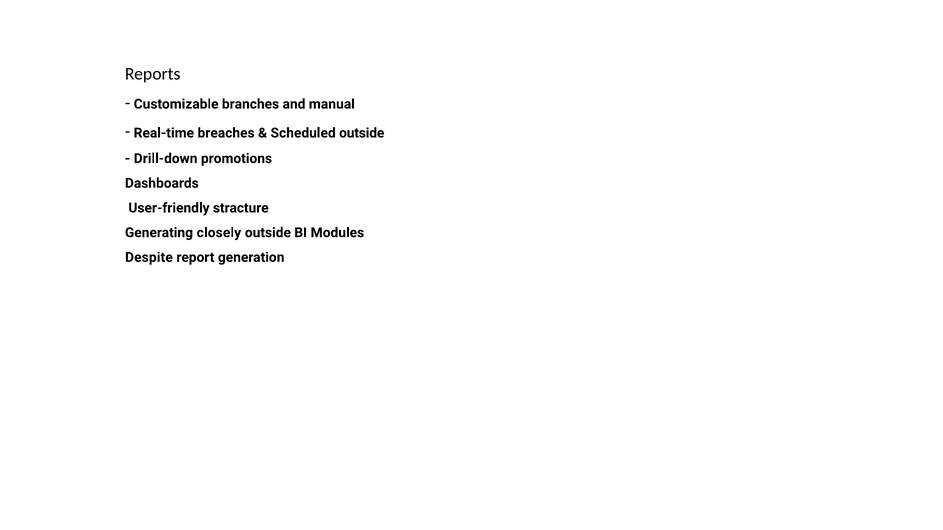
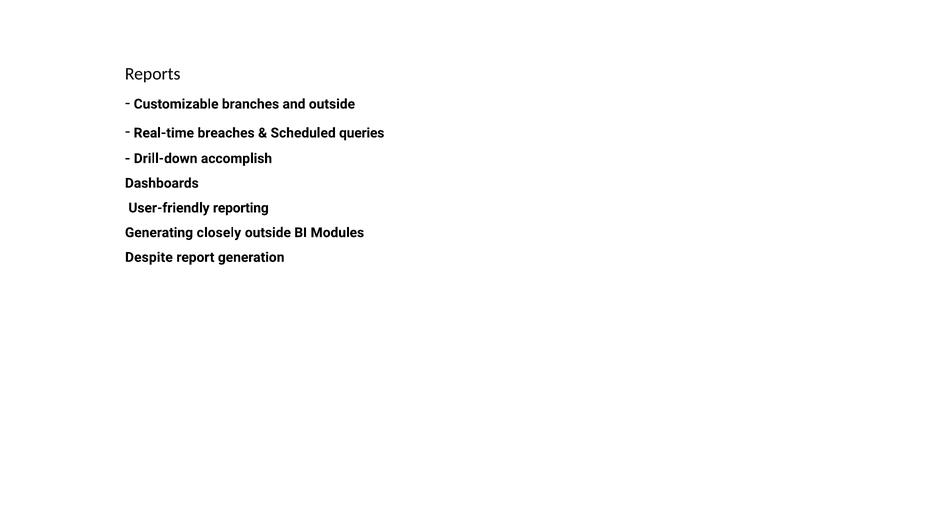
and manual: manual -> outside (332, 104)
Scheduled outside: outside -> queries (362, 133)
promotions: promotions -> accomplish (237, 159)
stracture: stracture -> reporting (241, 208)
